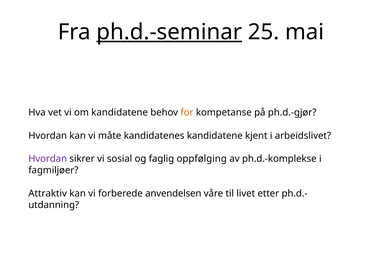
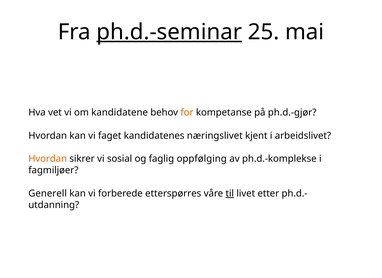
måte: måte -> faget (110, 136)
kandidatenes kandidatene: kandidatene -> næringslivet (215, 136)
Hvordan colour: purple -> orange (48, 159)
Attraktiv: Attraktiv -> Generell (48, 194)
anvendelsen: anvendelsen -> etterspørres (173, 194)
til underline: none -> present (230, 194)
